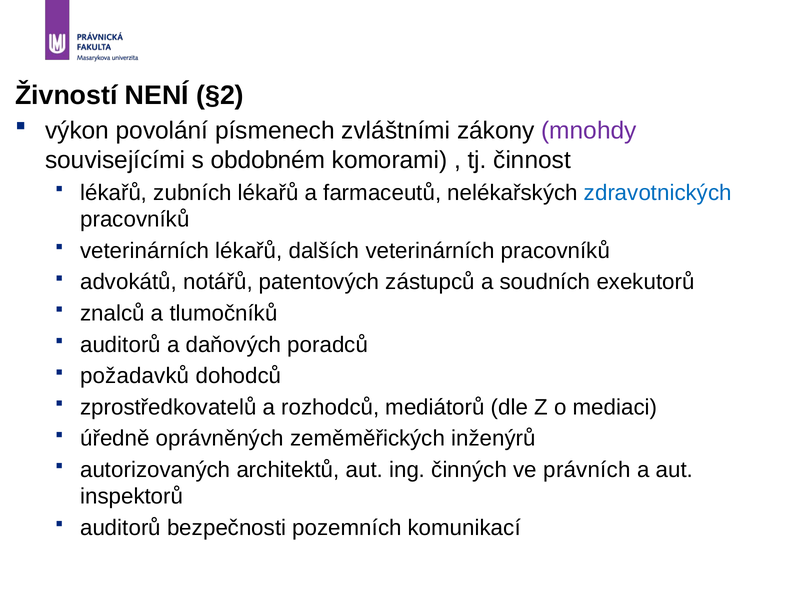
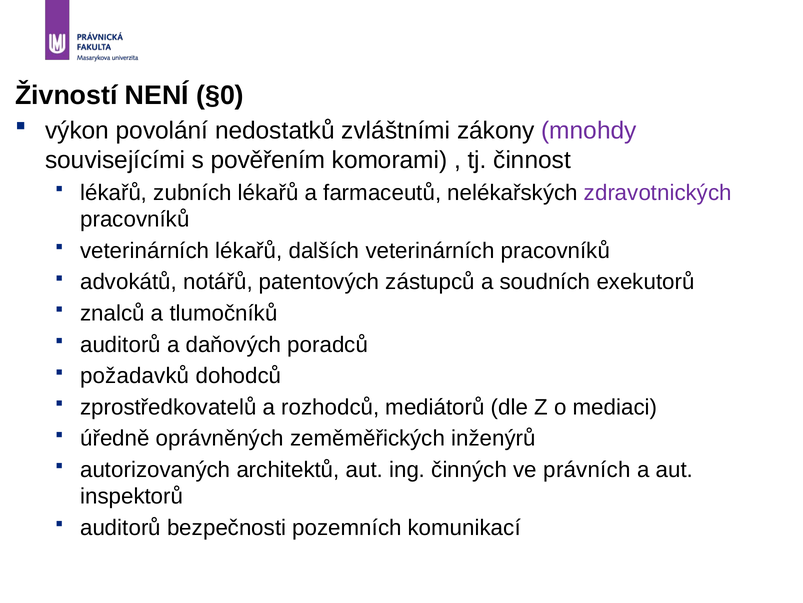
§2: §2 -> §0 (220, 95)
písmenech: písmenech -> nedostatků (275, 131)
obdobném: obdobném -> pověřením (268, 160)
zdravotnických colour: blue -> purple (658, 192)
